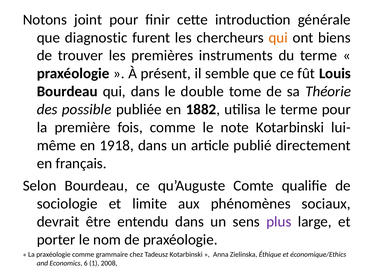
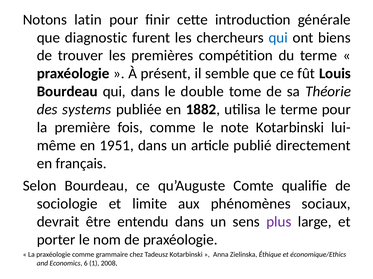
joint: joint -> latin (88, 20)
qui colour: orange -> blue (278, 38)
instruments: instruments -> compétition (236, 56)
possible: possible -> systems (87, 110)
1918: 1918 -> 1951 (117, 146)
